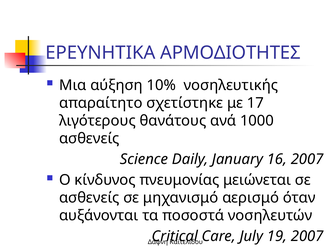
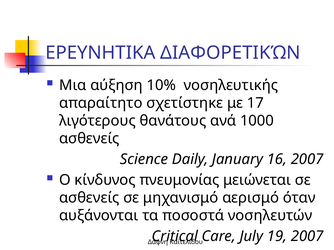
ΑΡΜΟΔΙΟΤΗΤΕΣ: ΑΡΜΟΔΙΟΤΗΤΕΣ -> ΔΙΑΦΟΡΕΤΙΚΏΝ (230, 53)
